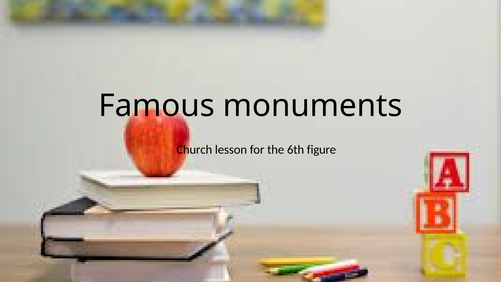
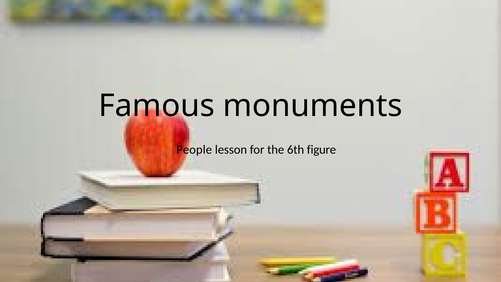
Church: Church -> People (194, 150)
